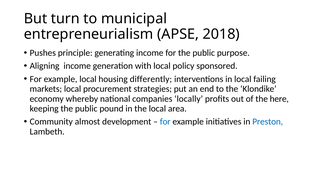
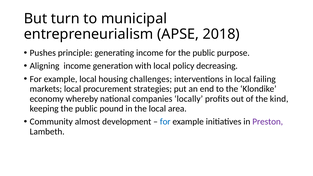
sponsored: sponsored -> decreasing (217, 66)
differently: differently -> challenges (151, 79)
here: here -> kind (279, 99)
Preston colour: blue -> purple (268, 122)
